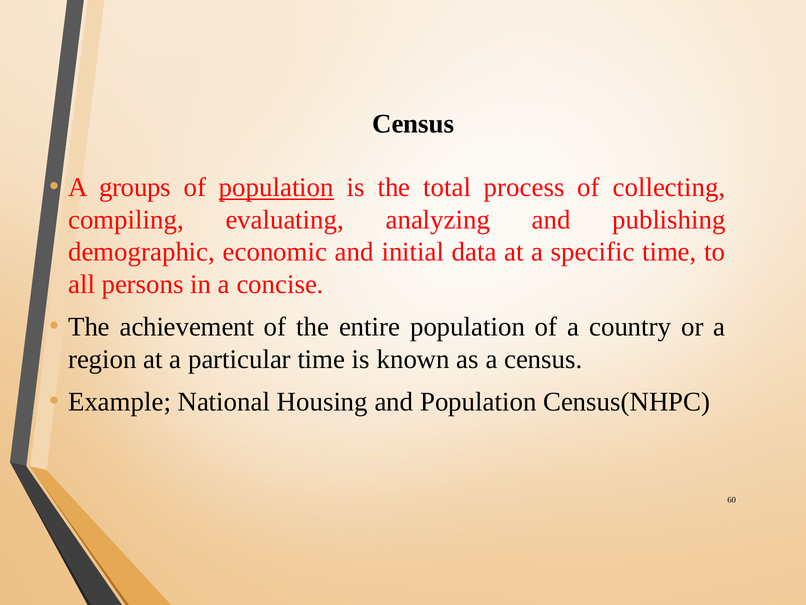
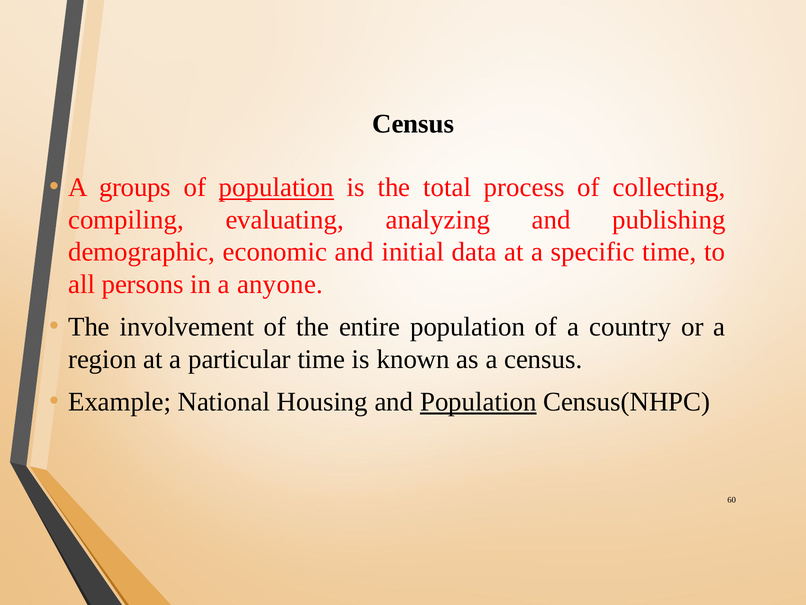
concise: concise -> anyone (280, 284)
achievement: achievement -> involvement (187, 327)
Population underline: none -> present (478, 402)
